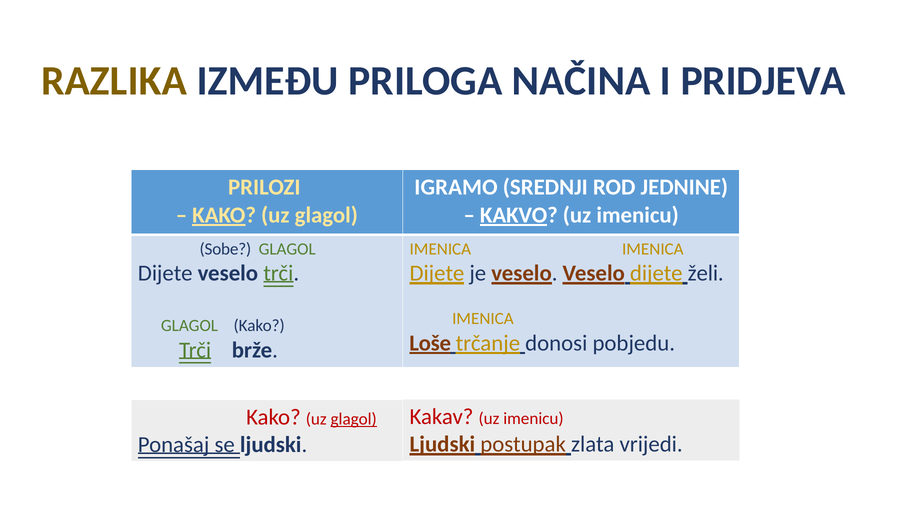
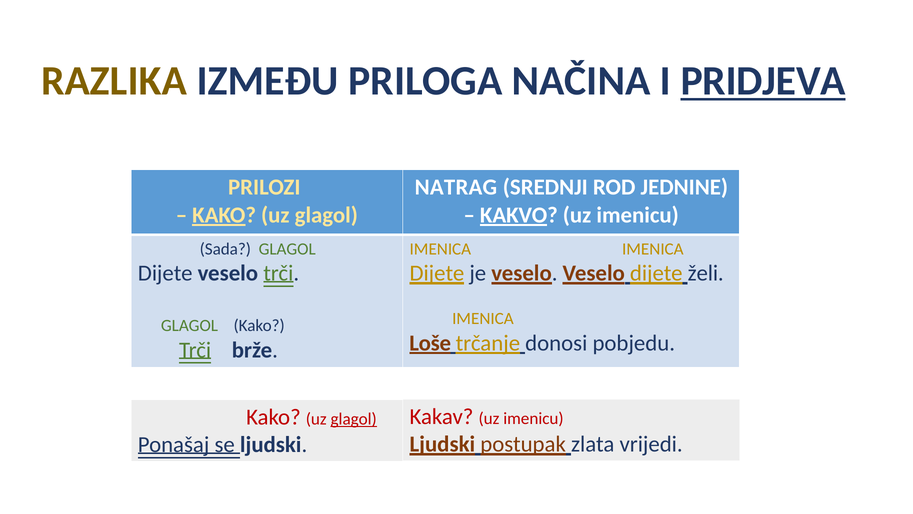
PRIDJEVA underline: none -> present (763, 81)
IGRAMO: IGRAMO -> NATRAG (456, 187)
Sobe: Sobe -> Sada (225, 249)
